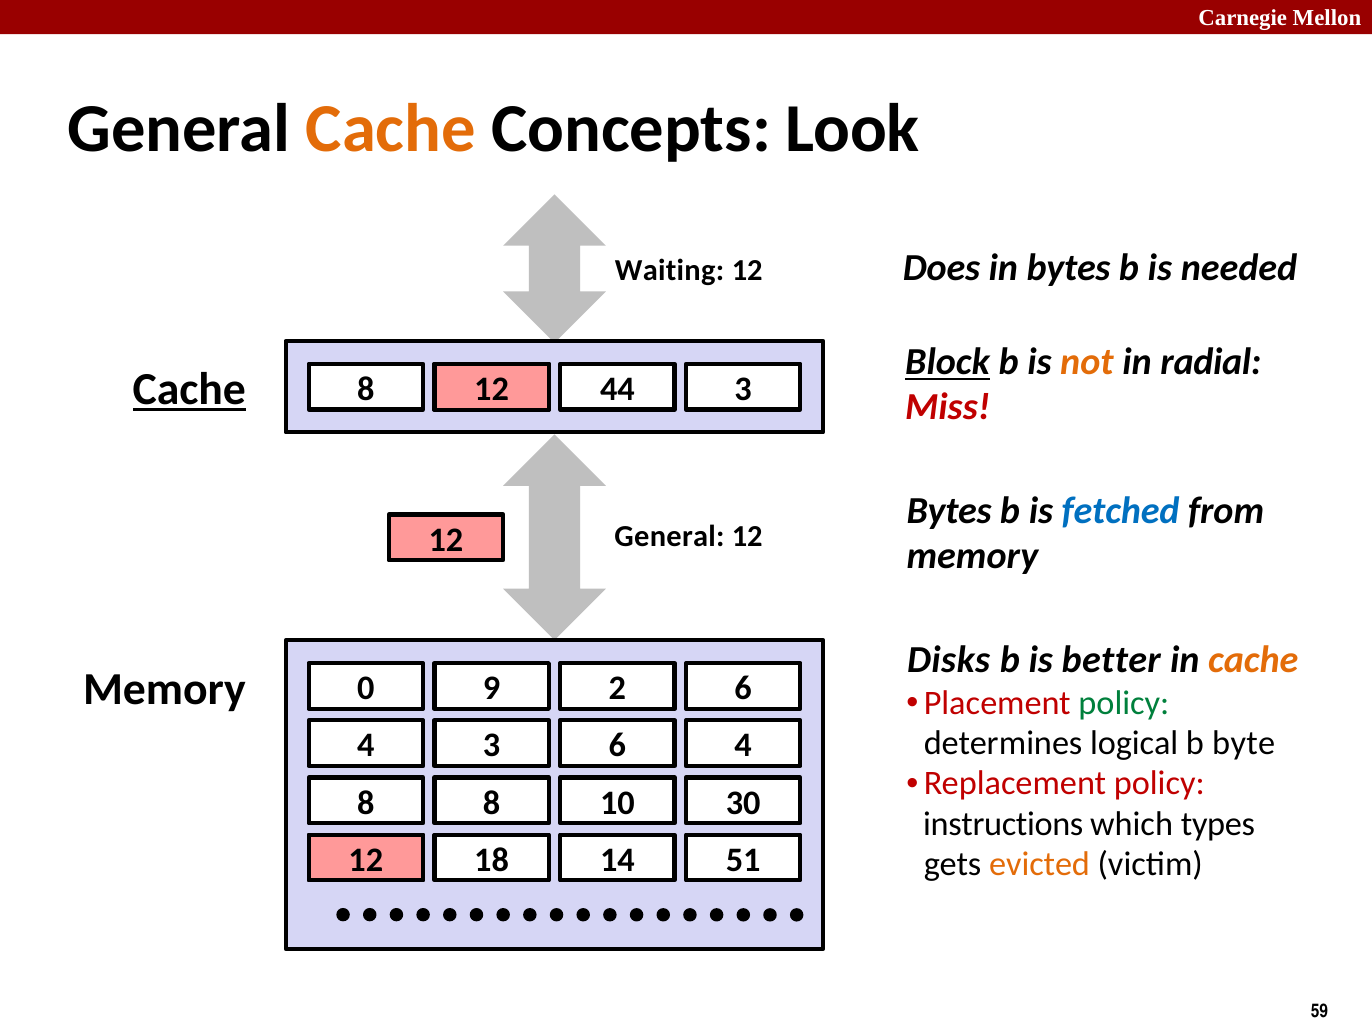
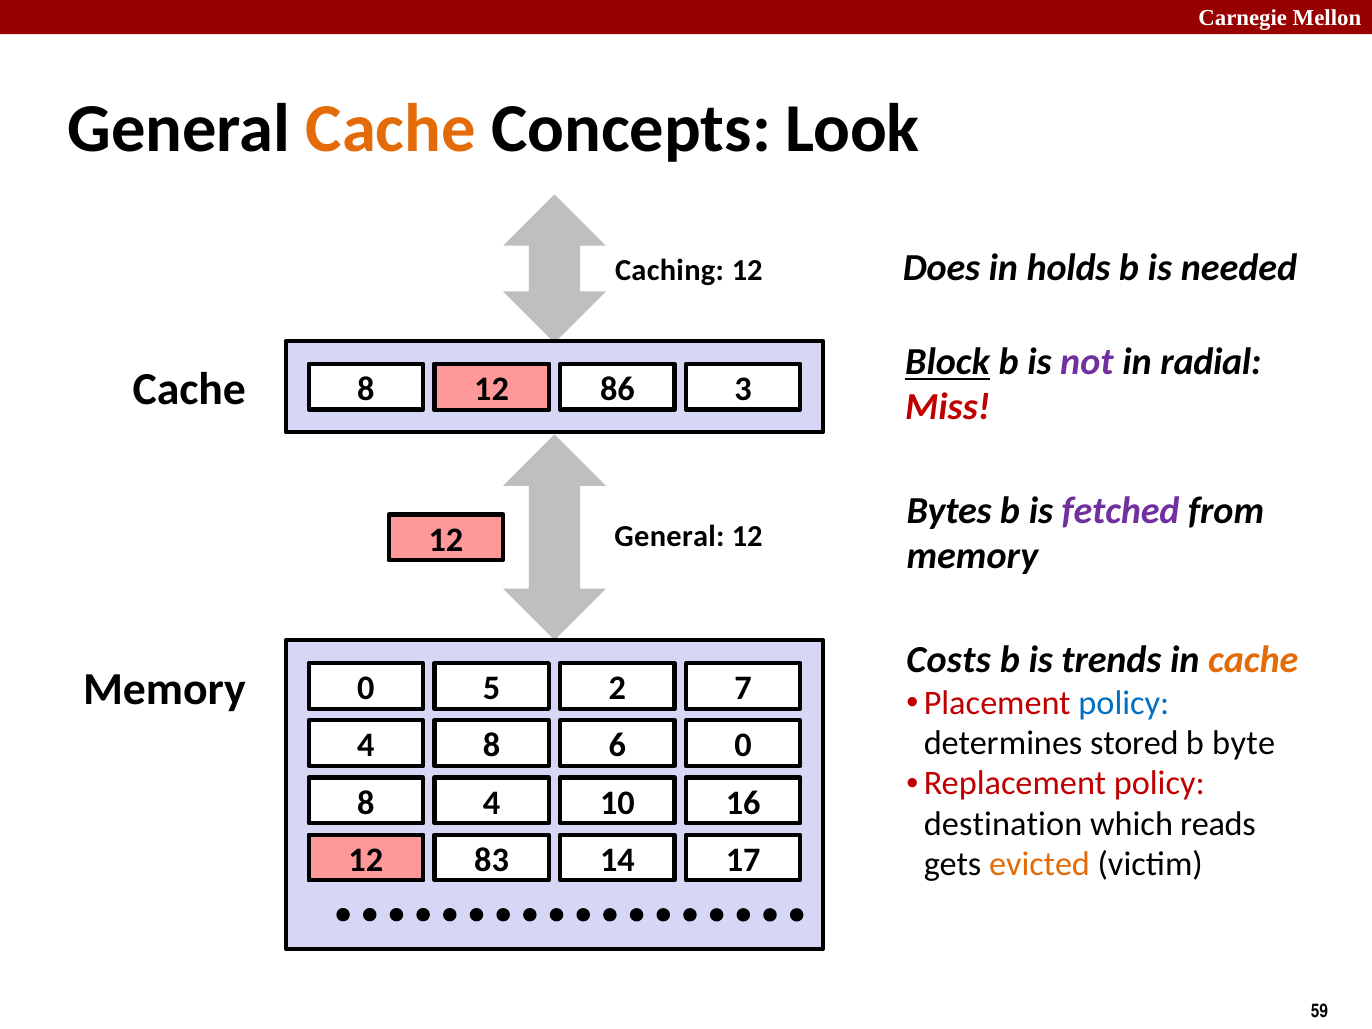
in bytes: bytes -> holds (1069, 268)
Waiting: Waiting -> Caching (670, 270)
not colour: orange -> purple (1087, 362)
Cache underline: present -> none (189, 390)
44: 44 -> 86 (617, 389)
fetched colour: blue -> purple (1121, 511)
Disks: Disks -> Costs (949, 660)
better: better -> trends (1111, 660)
0 9: 9 -> 5 (492, 688)
2 6: 6 -> 7 (743, 688)
policy colour: green -> blue (1124, 703)
logical: logical -> stored (1134, 743)
4 3: 3 -> 8 (492, 746)
4: 4 -> 0 (743, 746)
8 8: 8 -> 4 (492, 803)
30: 30 -> 16 (743, 803)
instructions: instructions -> destination (1003, 824)
types: types -> reads (1218, 824)
18: 18 -> 83 (492, 860)
51: 51 -> 17 (743, 860)
